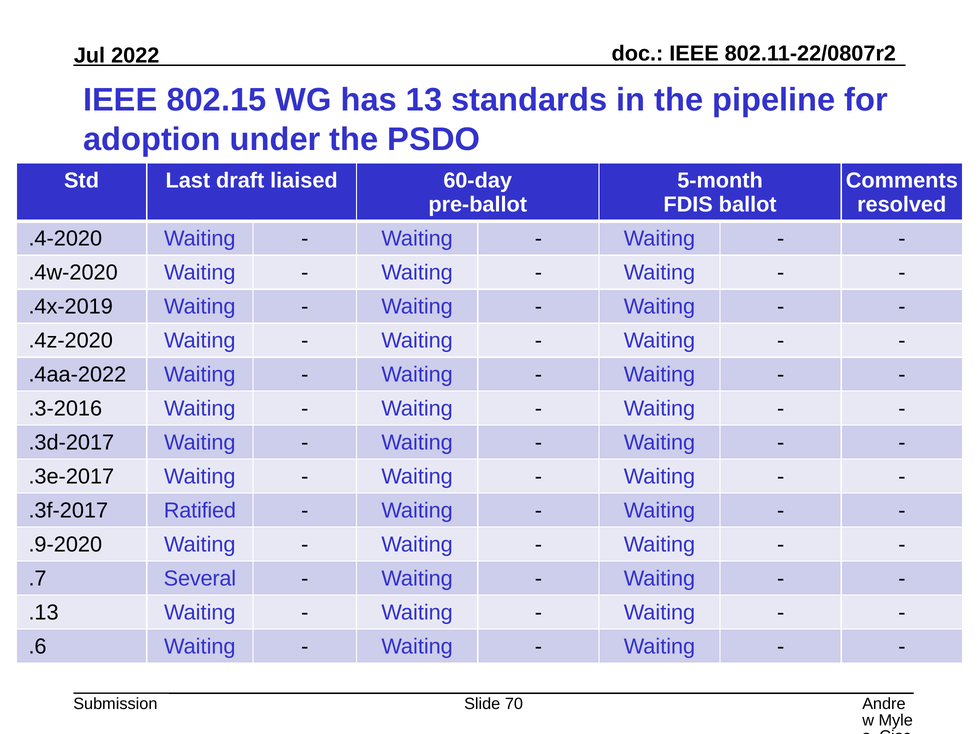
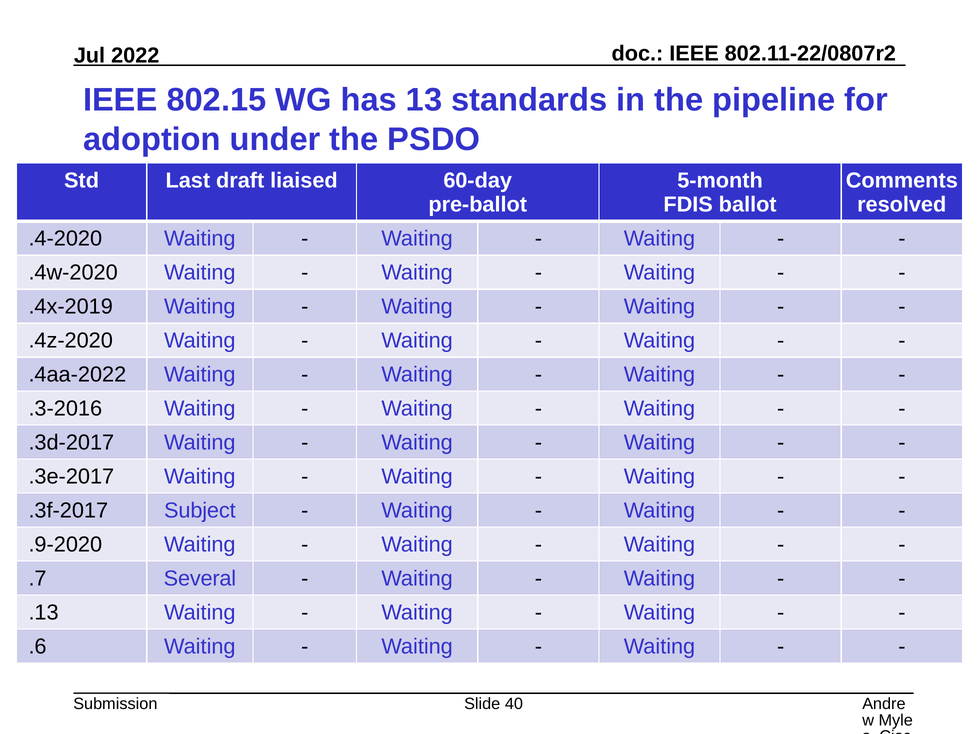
Ratified: Ratified -> Subject (200, 511)
70: 70 -> 40 (514, 704)
